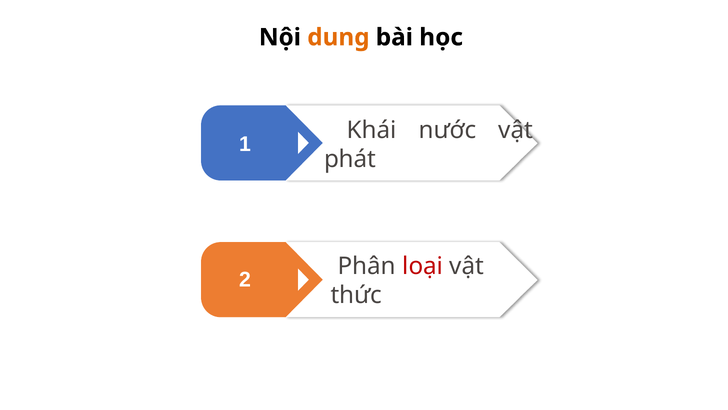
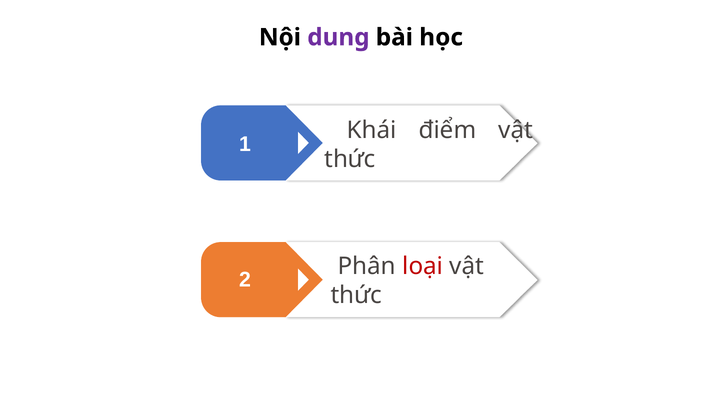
dung colour: orange -> purple (338, 37)
nước: nước -> điểm (447, 130)
phát: phát -> thức (350, 159)
